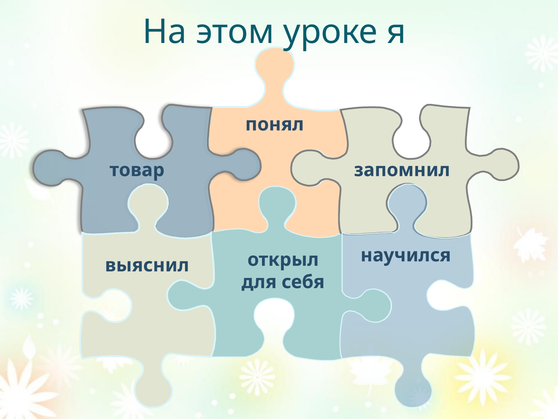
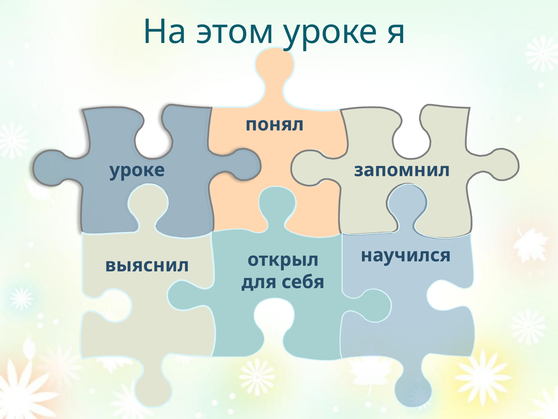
товар: товар -> уроке (137, 170)
